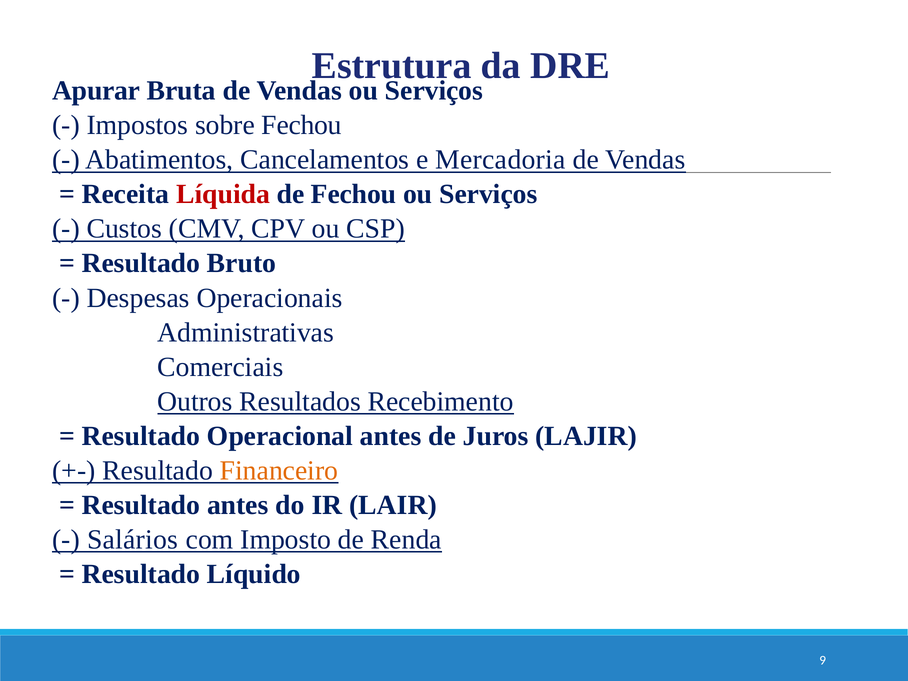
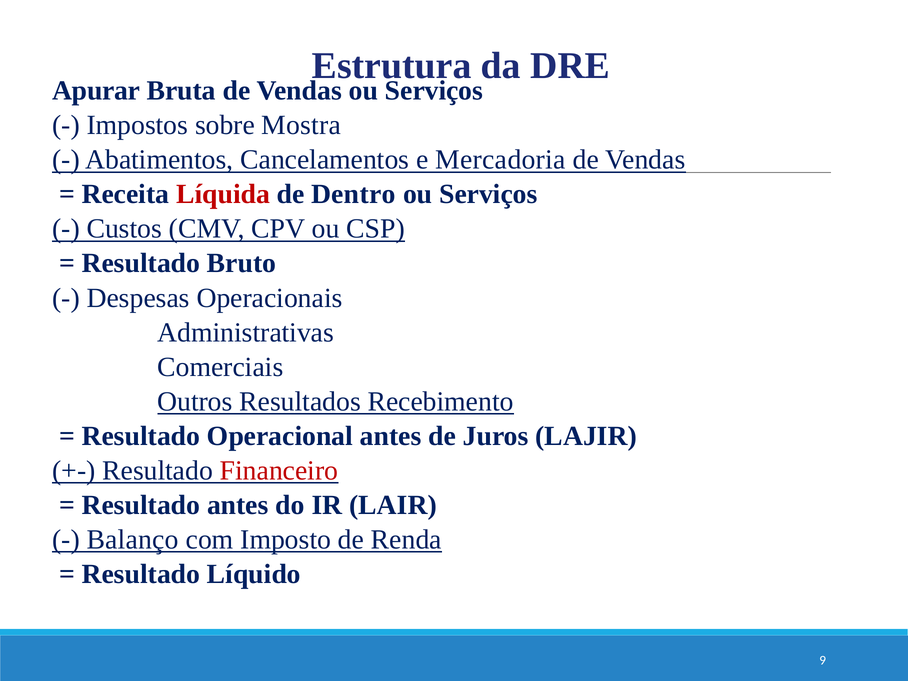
sobre Fechou: Fechou -> Mostra (301, 125)
de Fechou: Fechou -> Dentro (353, 194)
Financeiro colour: orange -> red (279, 471)
Salários: Salários -> Balanço (133, 540)
